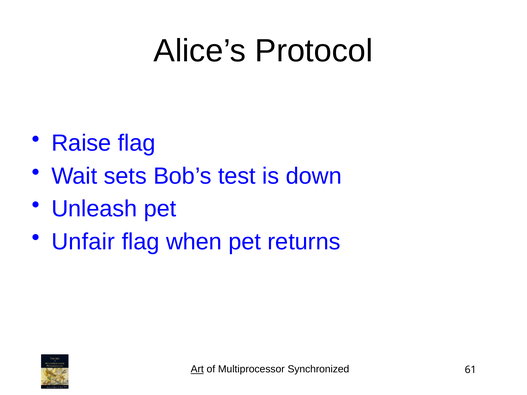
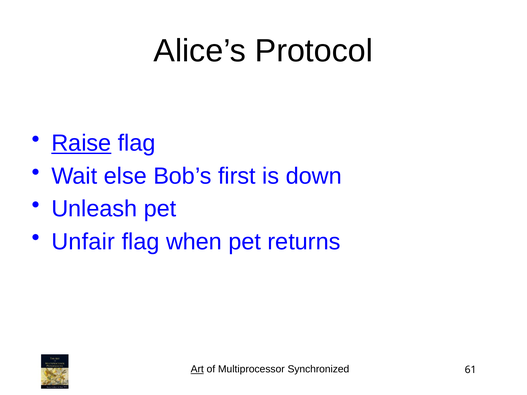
Raise underline: none -> present (81, 143)
sets: sets -> else (125, 176)
test: test -> first (237, 176)
